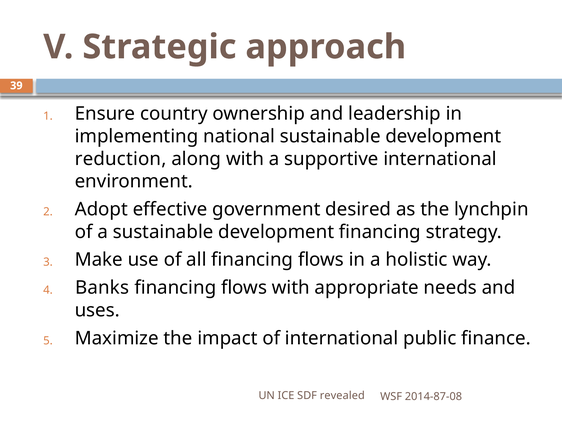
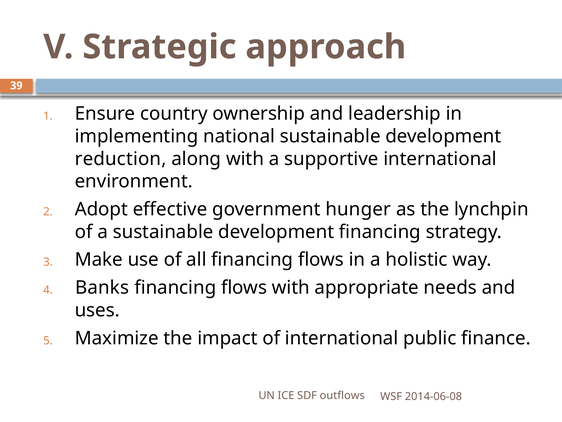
desired: desired -> hunger (358, 209)
revealed: revealed -> outflows (342, 395)
2014-87-08: 2014-87-08 -> 2014-06-08 (433, 396)
